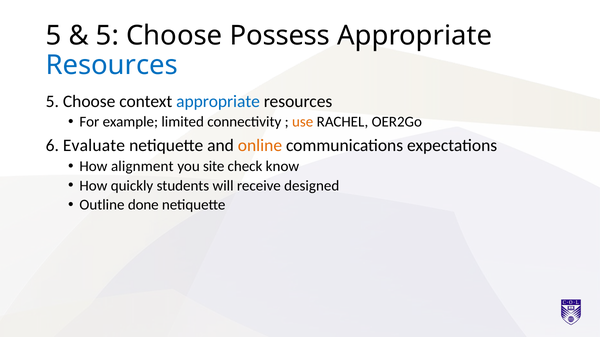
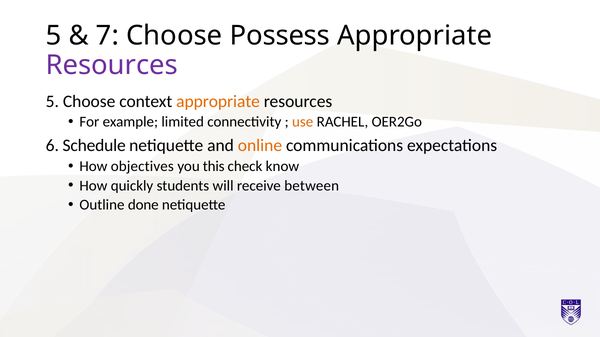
5: 5 -> 7 (107, 36)
Resources colour: blue -> purple (112, 65)
appropriate colour: blue -> orange (218, 101)
Evaluate: Evaluate -> Schedule (94, 146)
alignment: alignment -> objectives (142, 167)
site: site -> this (214, 167)
designed: designed -> between (312, 186)
